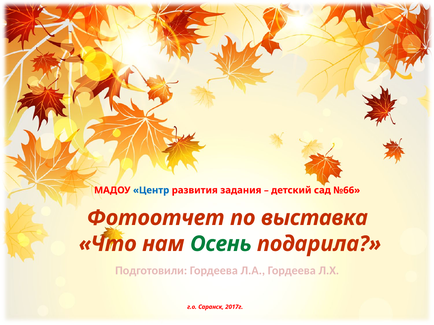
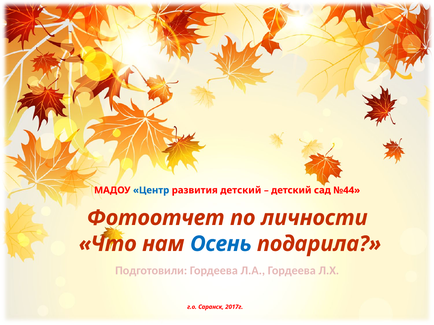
развития задания: задания -> детский (241, 191)
№66: №66 -> №44 (347, 191)
выставка: выставка -> личности (314, 218)
Осень colour: green -> blue (221, 244)
